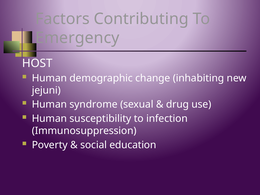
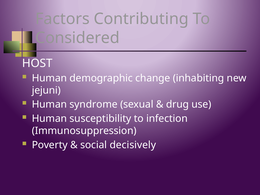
Emergency: Emergency -> Considered (77, 38)
education: education -> decisively (133, 145)
